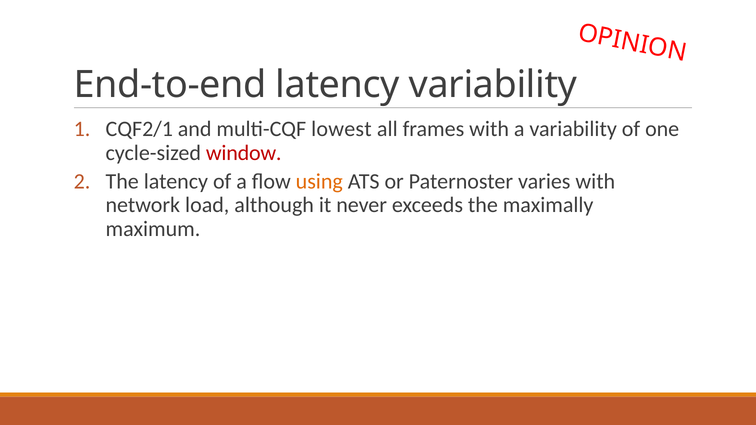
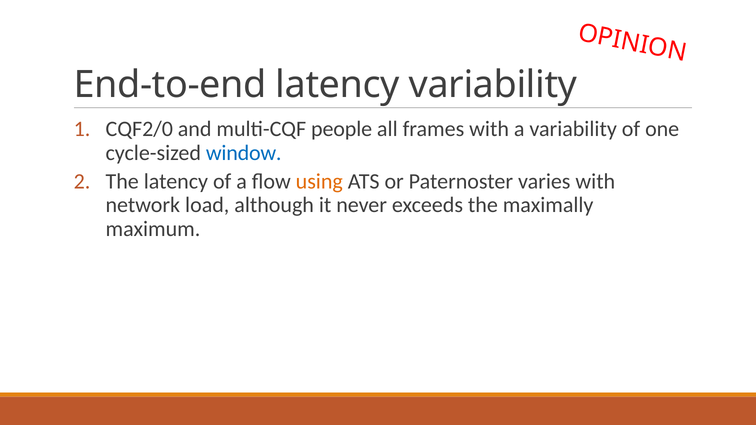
CQF2/1: CQF2/1 -> CQF2/0 (139, 129)
lowest: lowest -> people (342, 129)
window colour: red -> blue (244, 153)
